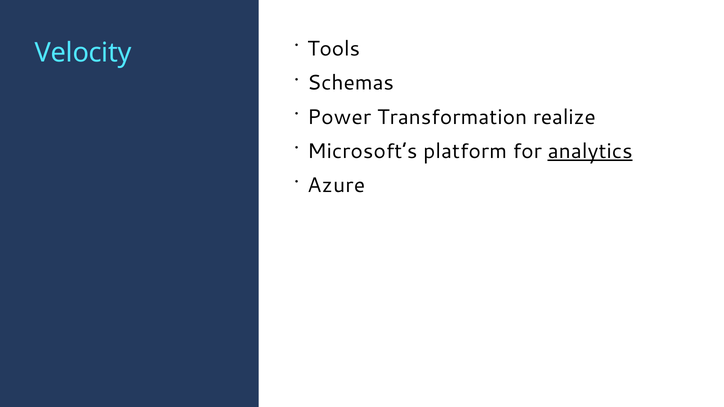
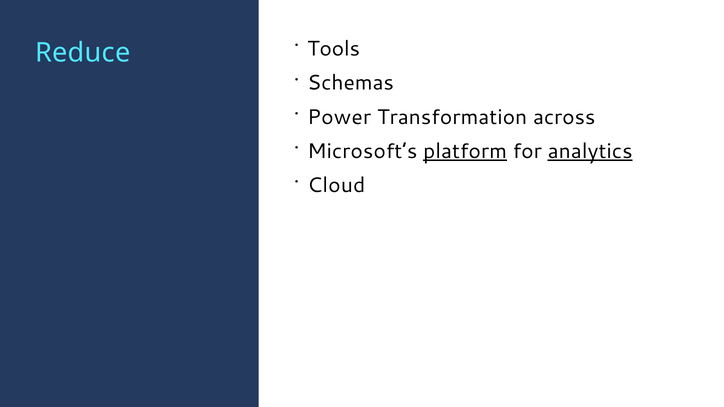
Velocity: Velocity -> Reduce (83, 53)
realize: realize -> across (564, 117)
platform underline: none -> present (465, 151)
Azure: Azure -> Cloud (336, 185)
